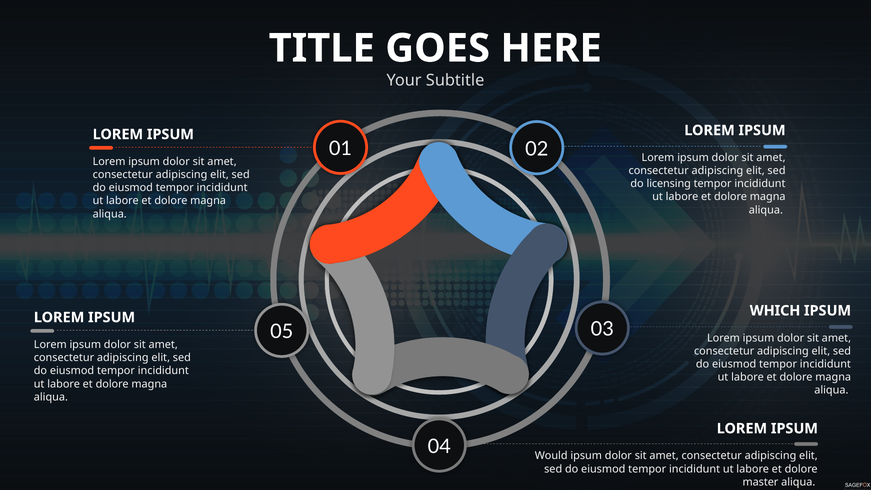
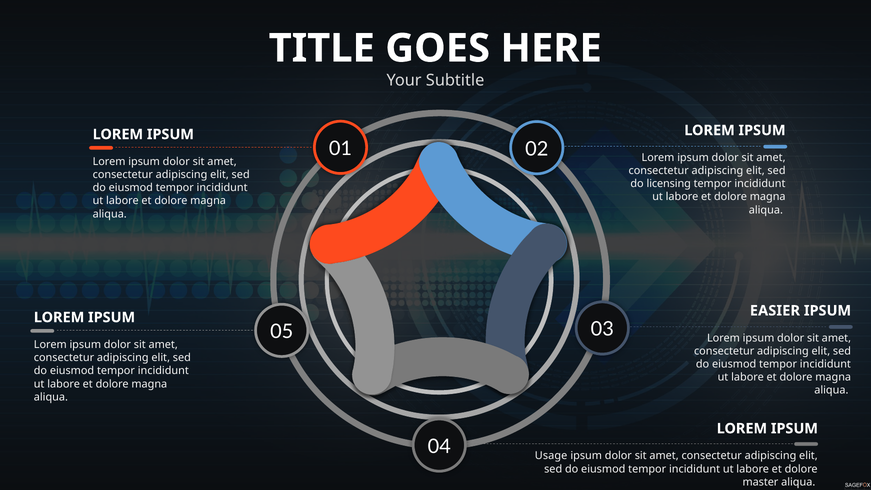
WHICH: WHICH -> EASIER (775, 311)
Would: Would -> Usage (551, 456)
